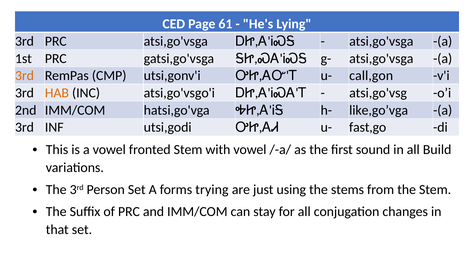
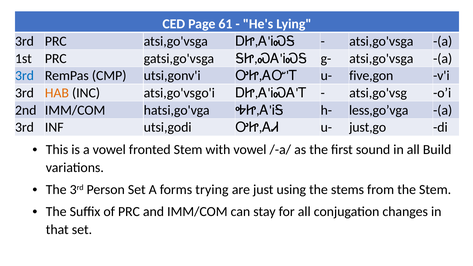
3rd colour: orange -> blue (24, 76)
call,gon: call,gon -> five,gon (371, 76)
like,go’vga: like,go’vga -> less,go’vga (379, 110)
fast,go: fast,go -> just,go (368, 127)
